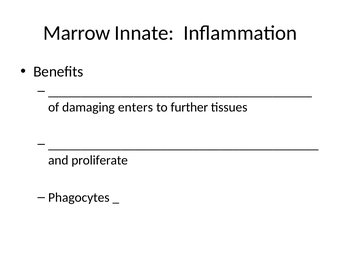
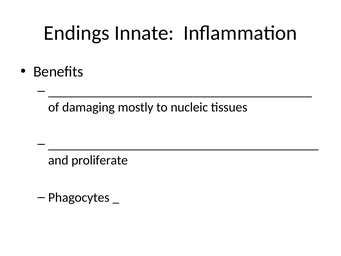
Marrow: Marrow -> Endings (77, 33)
enters: enters -> mostly (136, 107)
further: further -> nucleic (189, 107)
